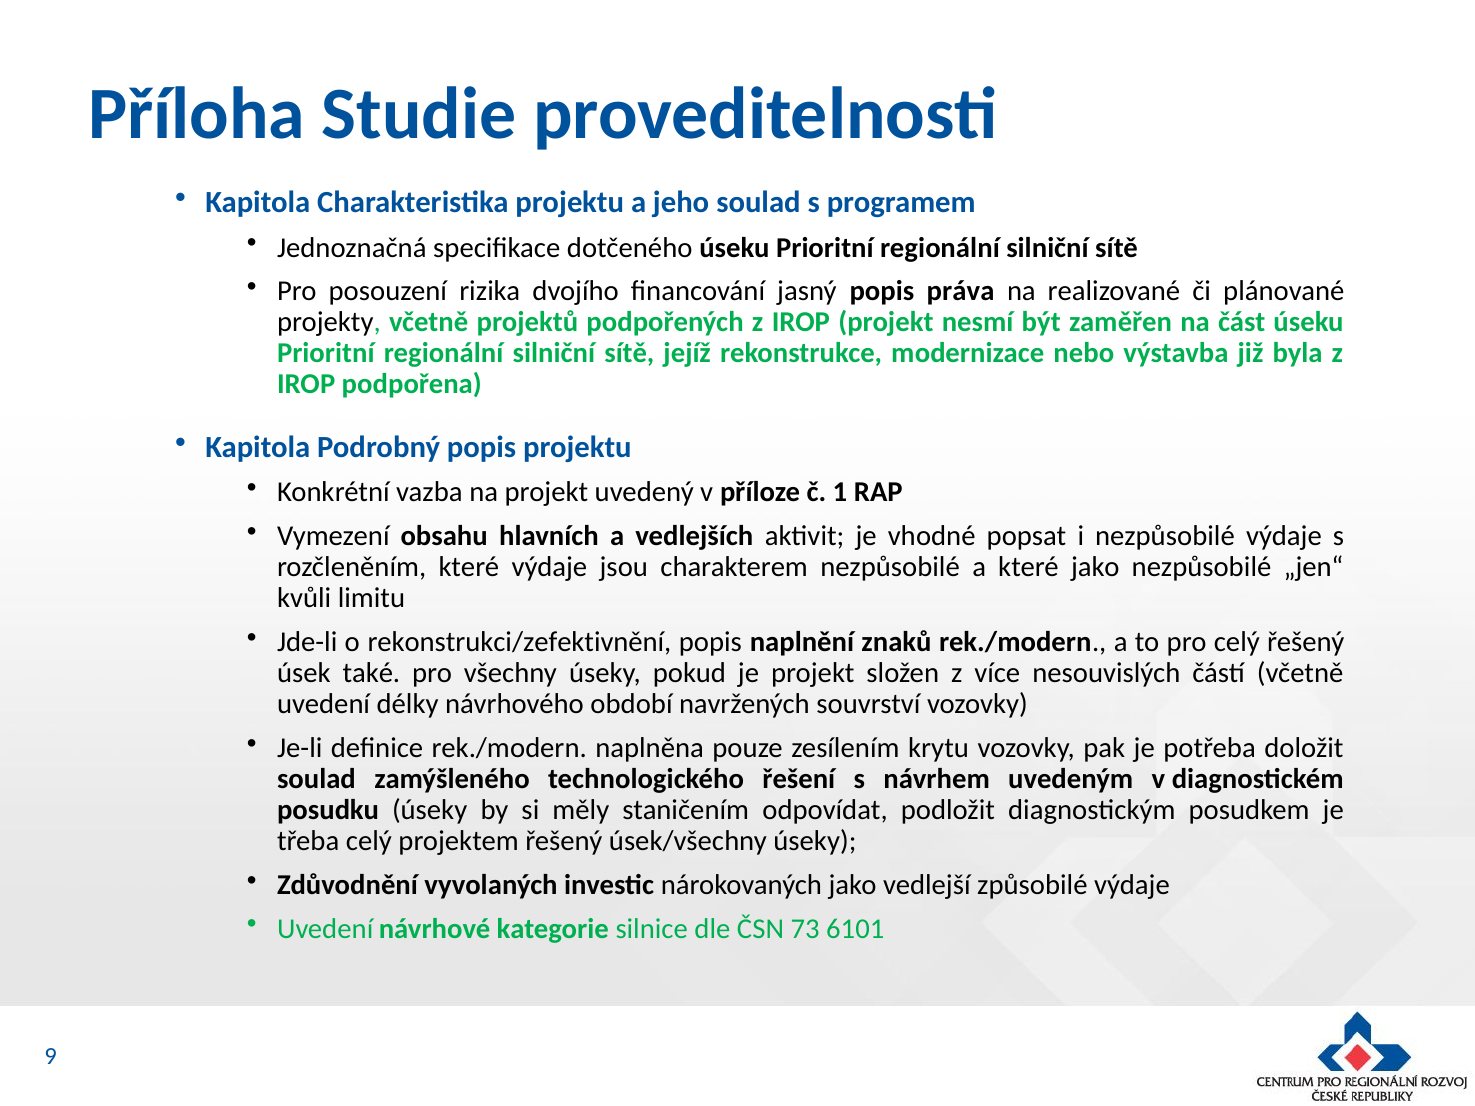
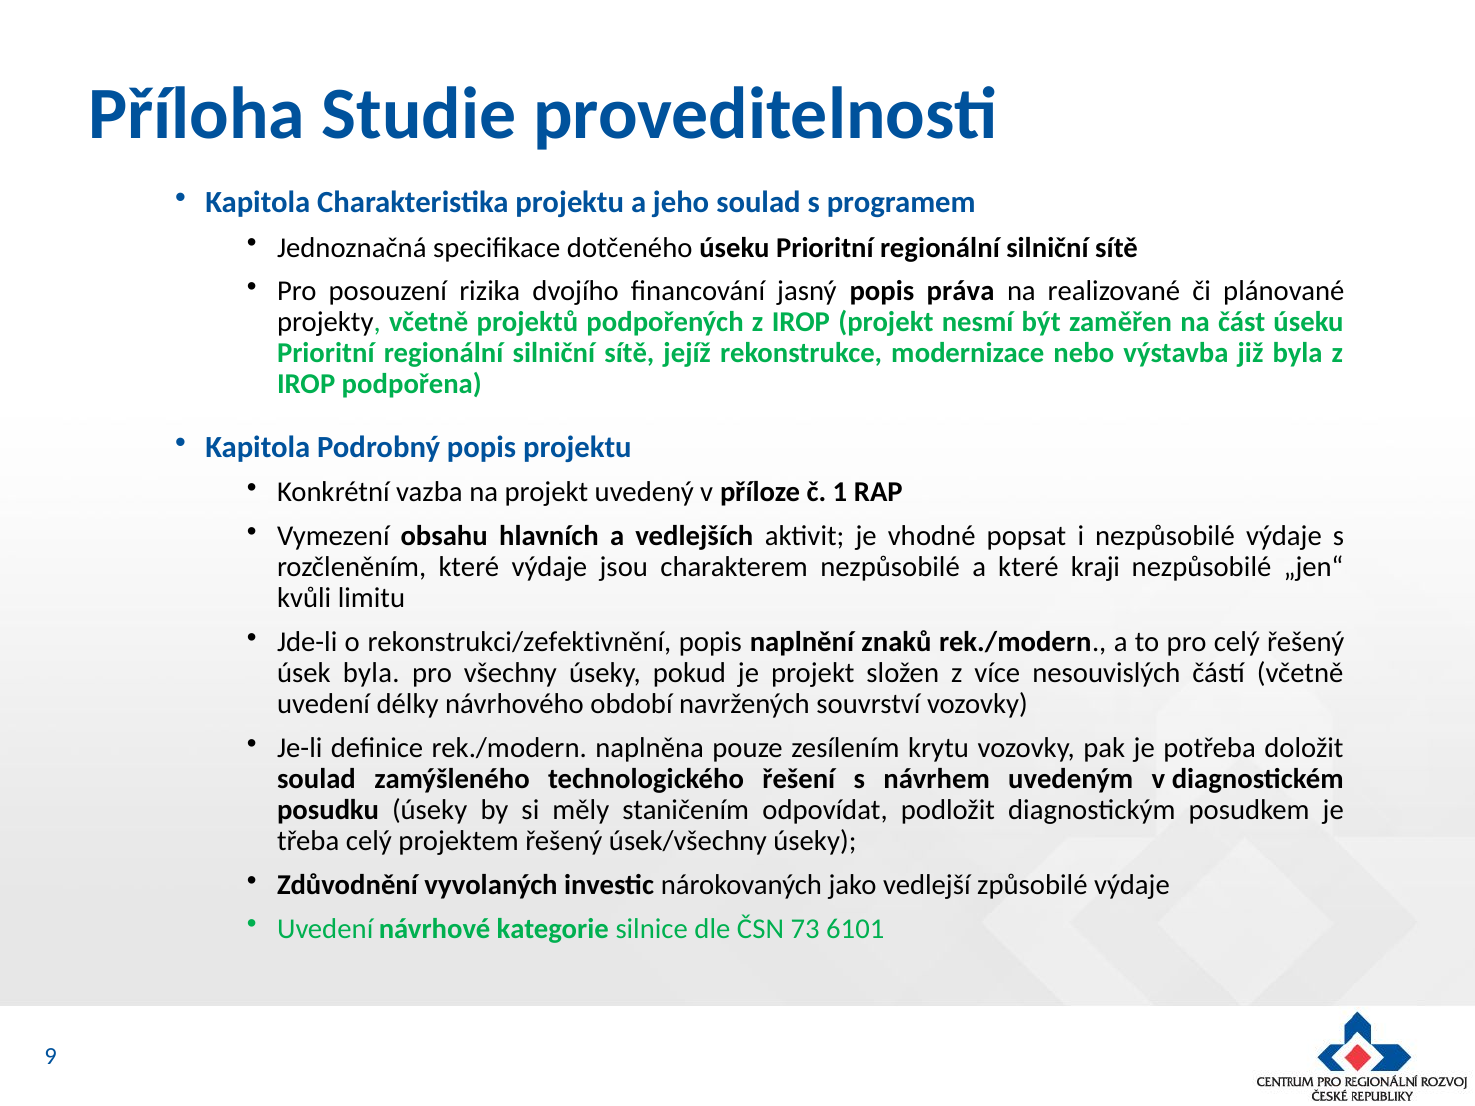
které jako: jako -> kraji (1095, 568)
úsek také: také -> byla (371, 673)
